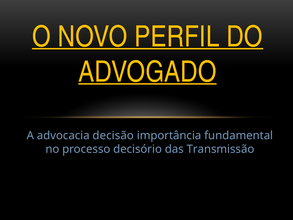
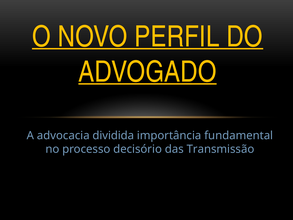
decisão: decisão -> dividida (113, 135)
